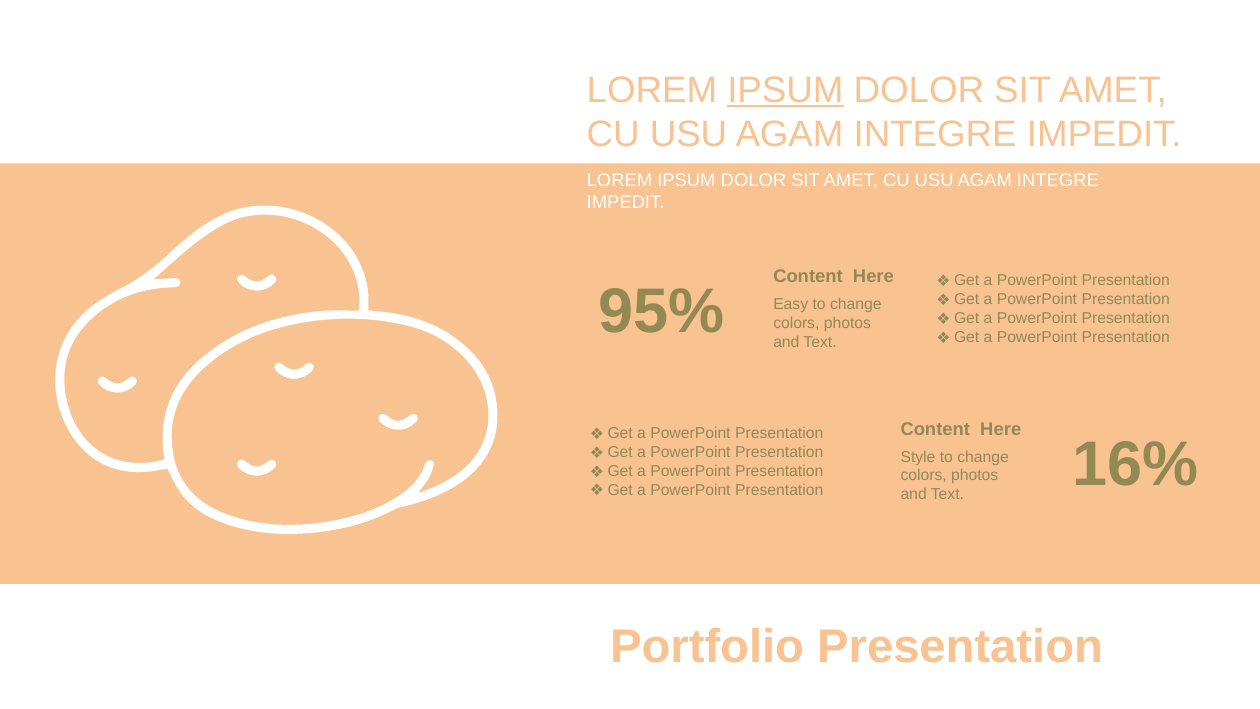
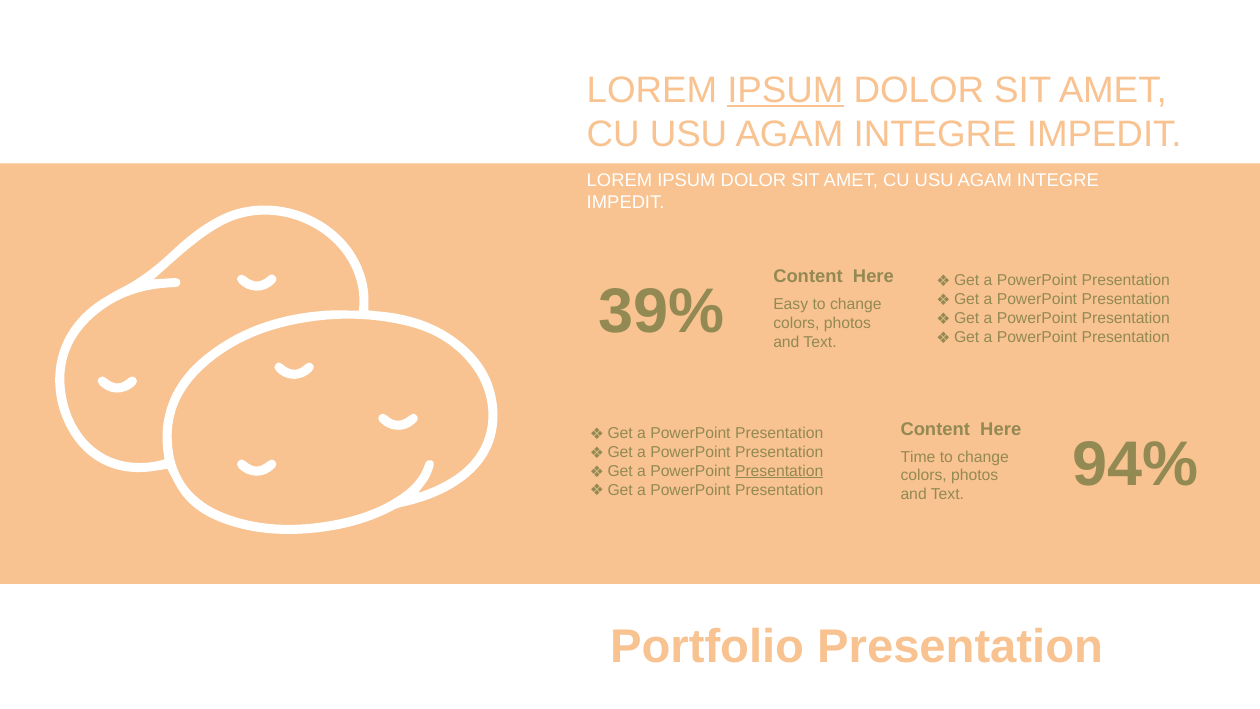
95%: 95% -> 39% (662, 312)
16%: 16% -> 94% (1136, 465)
Style: Style -> Time (918, 457)
Presentation underline: none -> present (779, 471)
